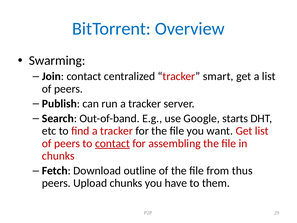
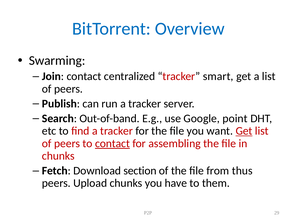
starts: starts -> point (235, 118)
Get underline: none -> present (244, 131)
outline: outline -> section (140, 170)
